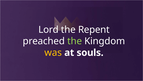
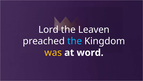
Repent: Repent -> Leaven (94, 29)
the colour: light green -> light blue (75, 41)
souls: souls -> word (90, 52)
